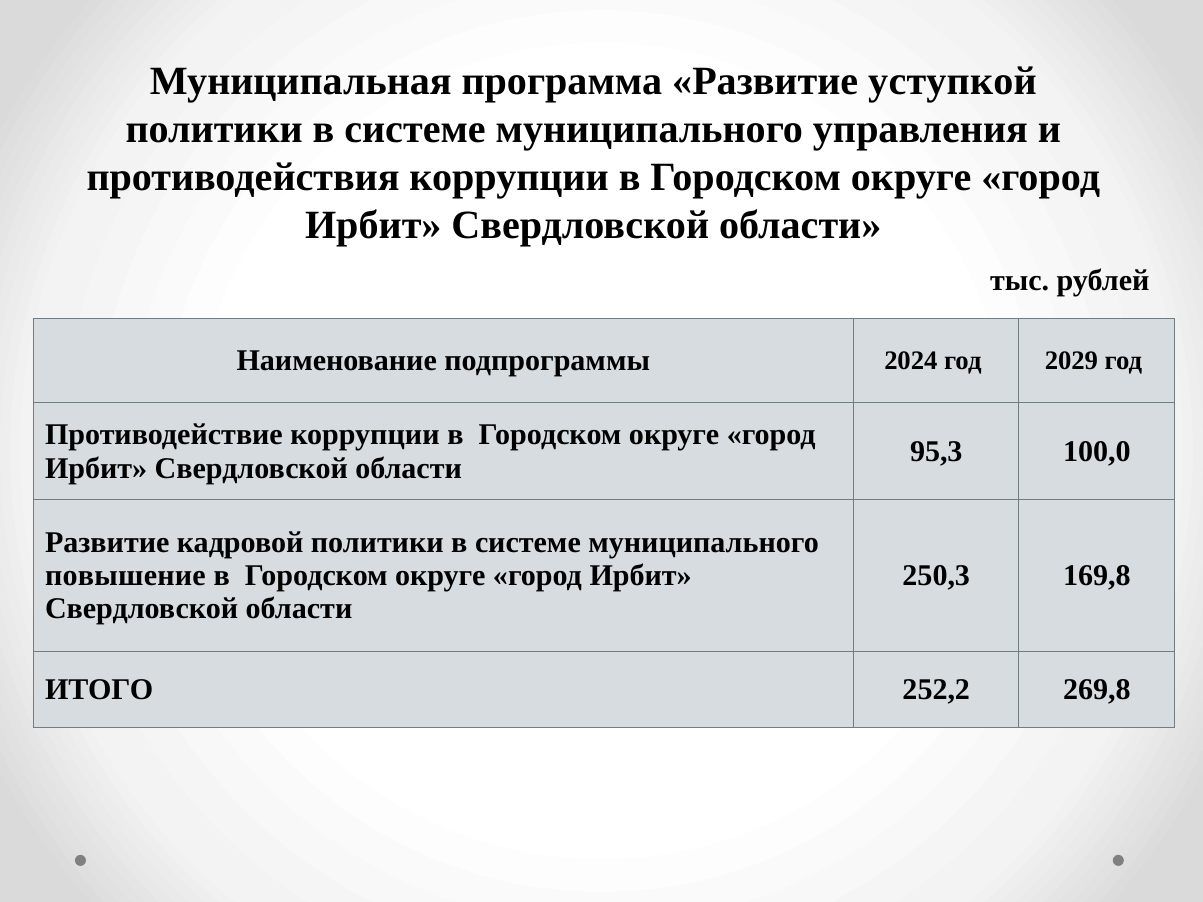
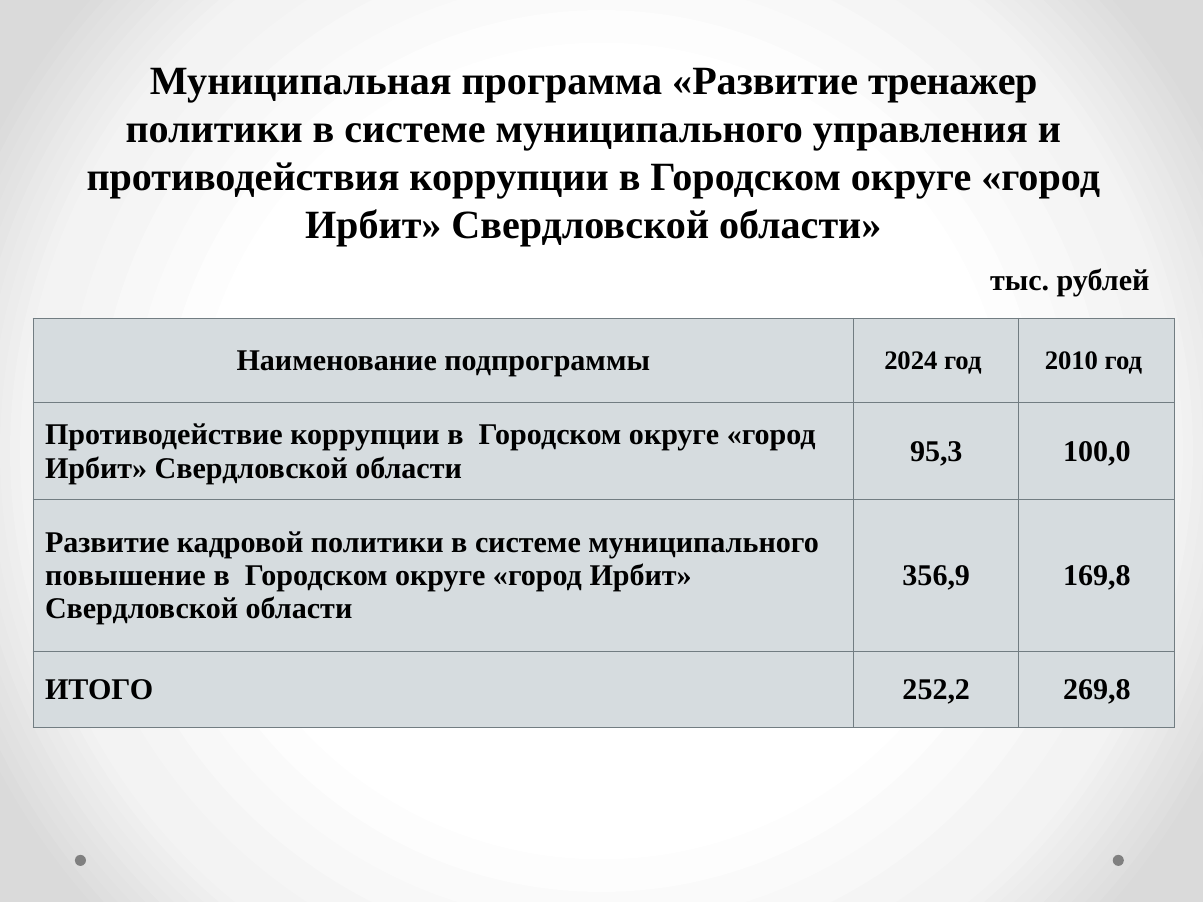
уступкой: уступкой -> тренажер (953, 81)
2029: 2029 -> 2010 (1071, 361)
250,3: 250,3 -> 356,9 (936, 576)
